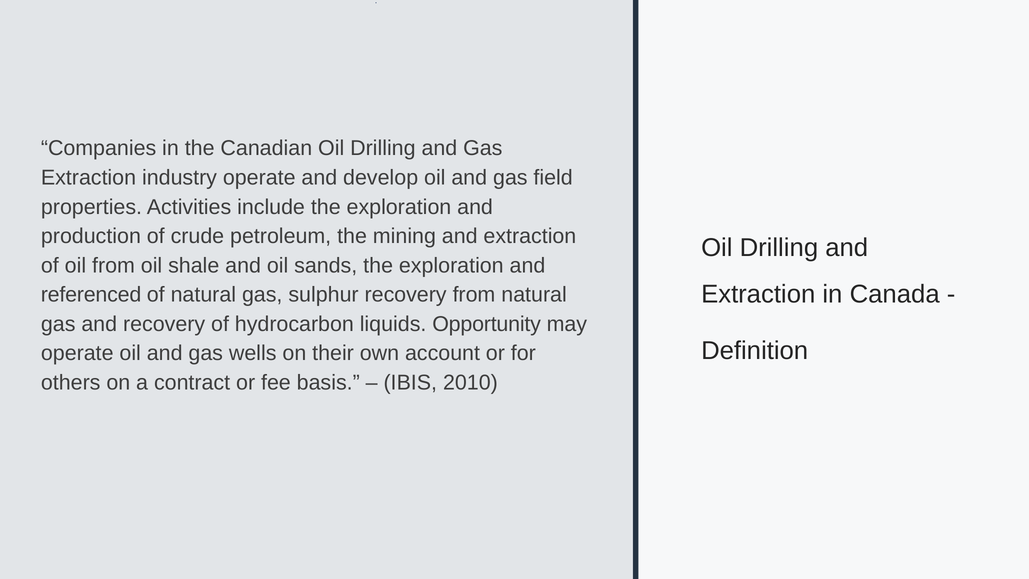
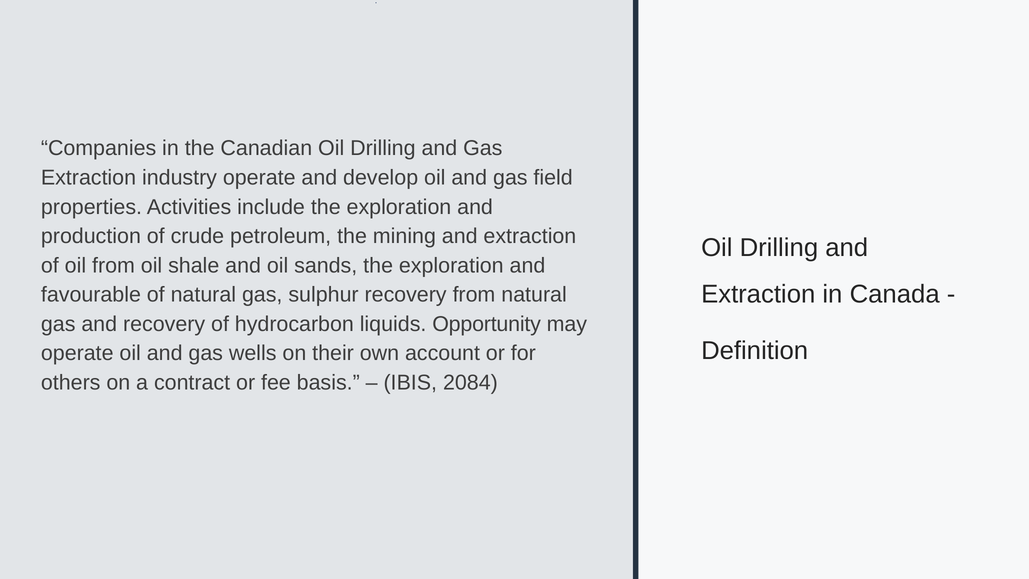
referenced: referenced -> favourable (91, 295)
2010: 2010 -> 2084 (470, 383)
